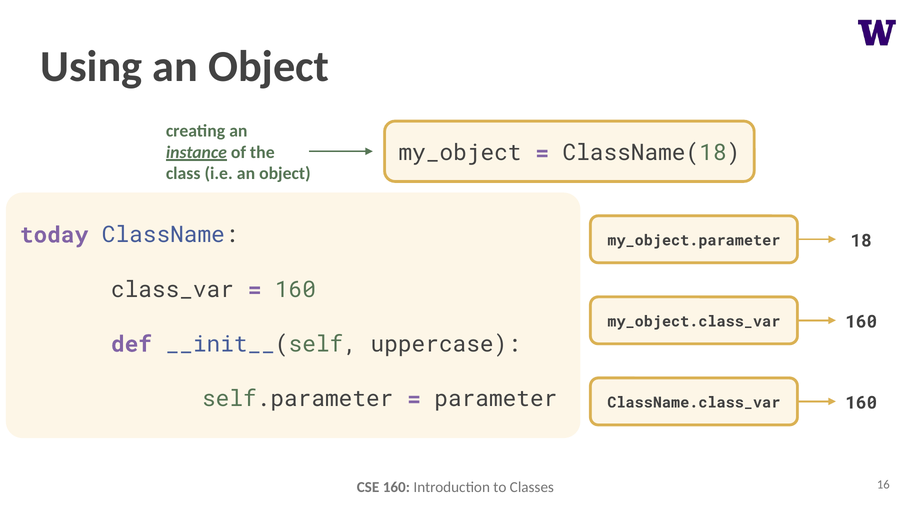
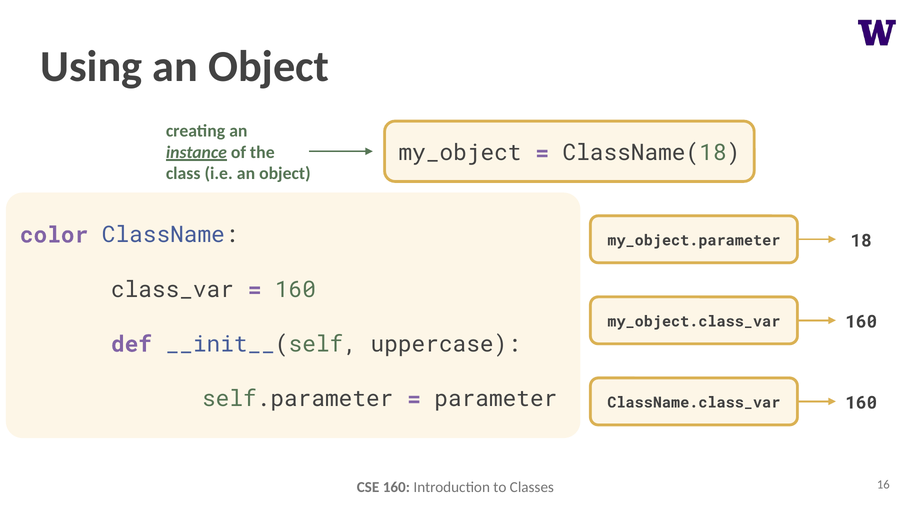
today: today -> color (54, 235)
